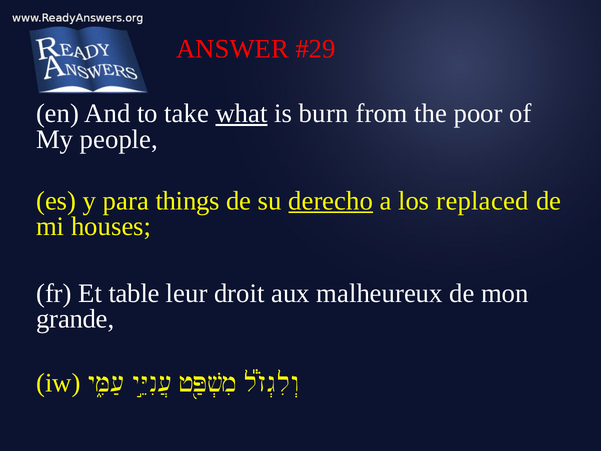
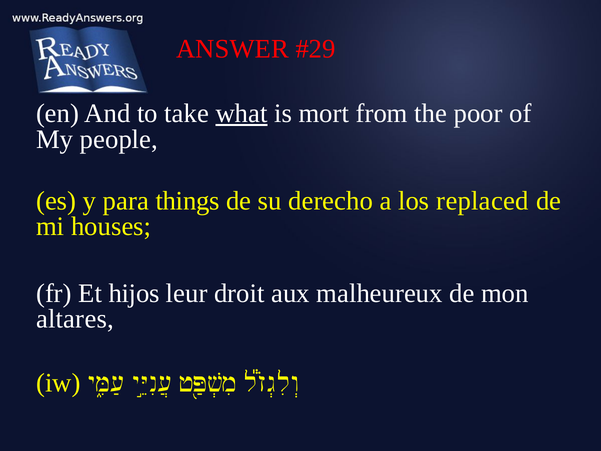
burn: burn -> mort (324, 113)
derecho underline: present -> none (331, 201)
table: table -> hijos (134, 293)
grande: grande -> altares (75, 319)
